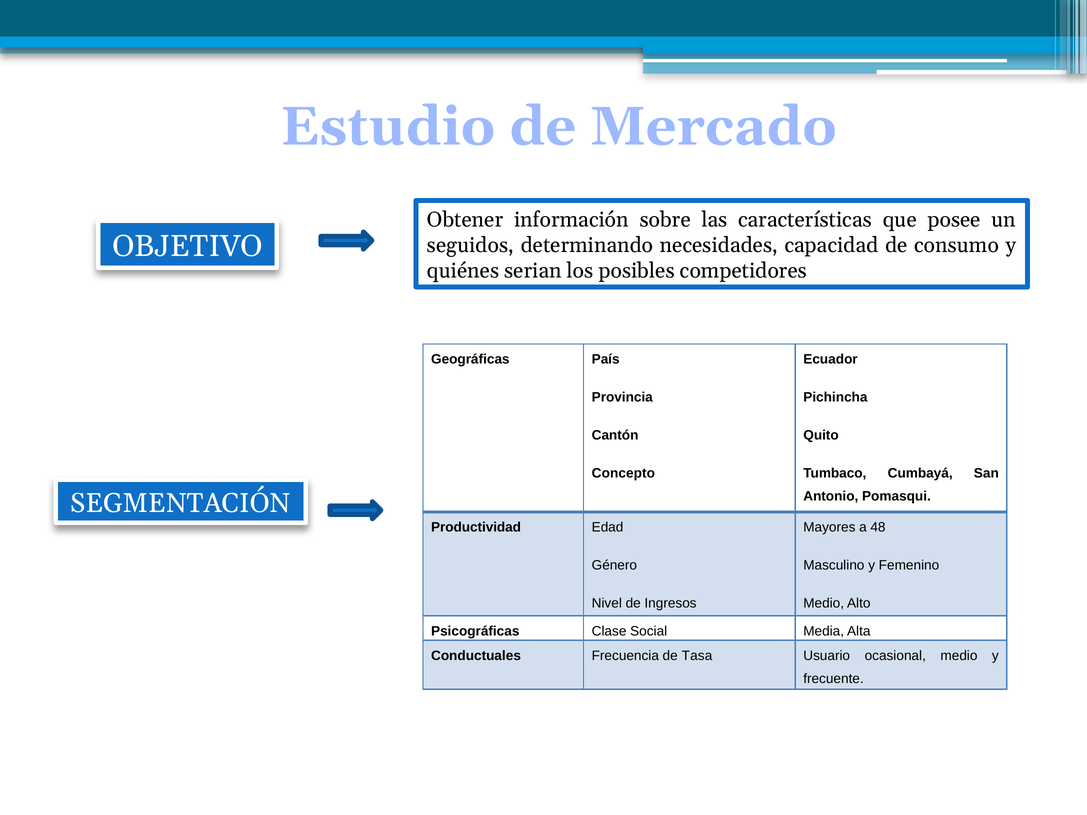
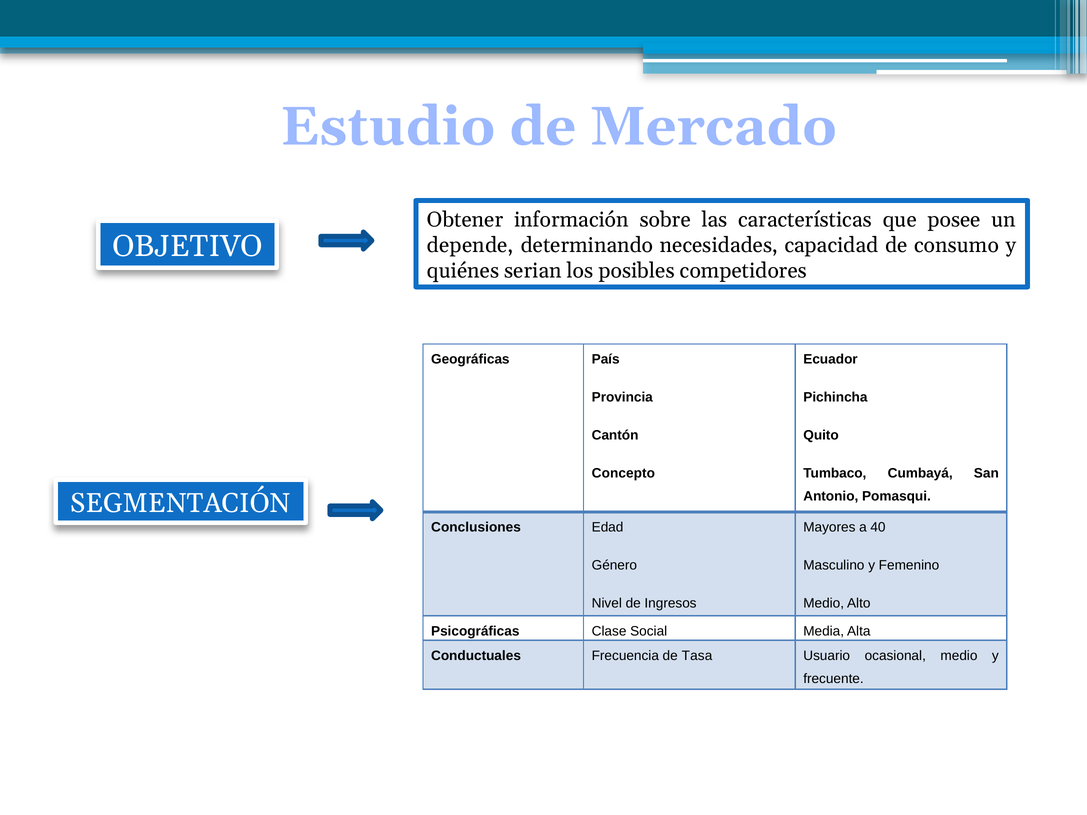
seguidos: seguidos -> depende (470, 245)
Productividad: Productividad -> Conclusiones (476, 527)
48: 48 -> 40 (878, 527)
